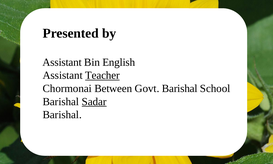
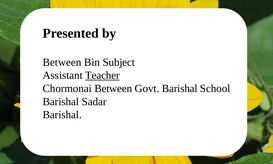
Assistant: Assistant -> Between (62, 62)
English: English -> Subject (119, 62)
Sadar underline: present -> none (94, 102)
